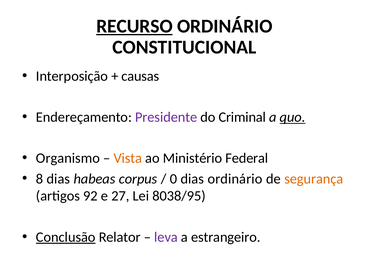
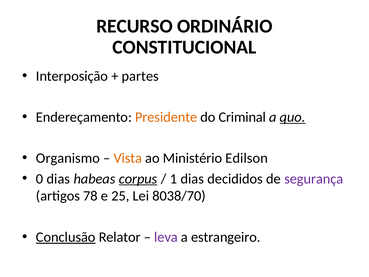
RECURSO underline: present -> none (134, 26)
causas: causas -> partes (140, 76)
Presidente colour: purple -> orange (166, 117)
Federal: Federal -> Edilson (247, 158)
8: 8 -> 0 (40, 179)
corpus underline: none -> present (138, 179)
0: 0 -> 1 (174, 179)
dias ordinário: ordinário -> decididos (235, 179)
segurança colour: orange -> purple (314, 179)
92: 92 -> 78 (90, 196)
27: 27 -> 25 (120, 196)
8038/95: 8038/95 -> 8038/70 (179, 196)
